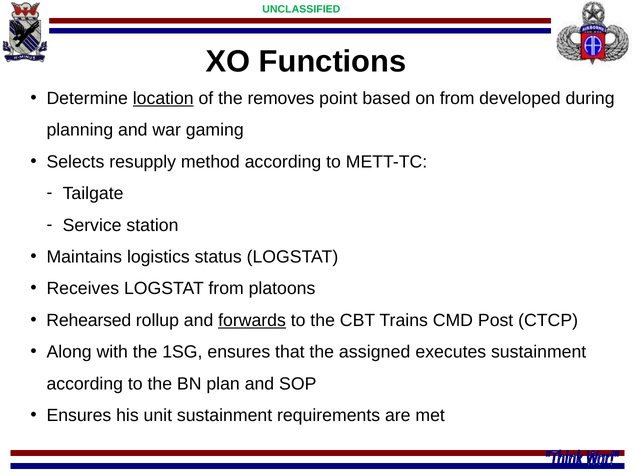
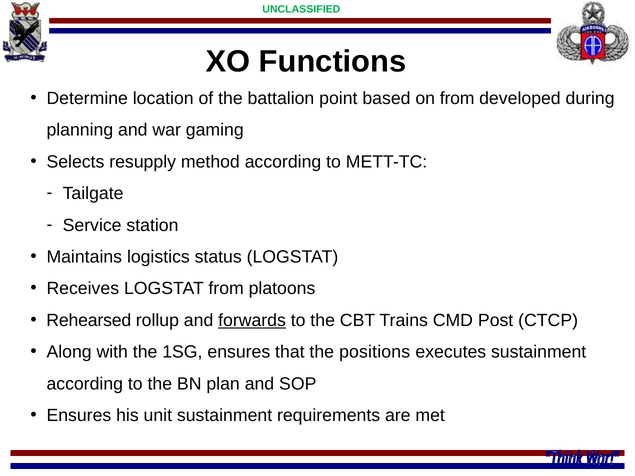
location underline: present -> none (163, 98)
removes: removes -> battalion (281, 98)
assigned: assigned -> positions (375, 352)
